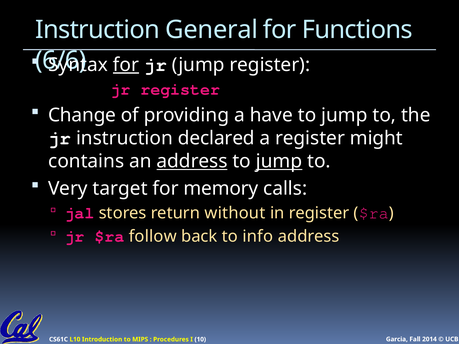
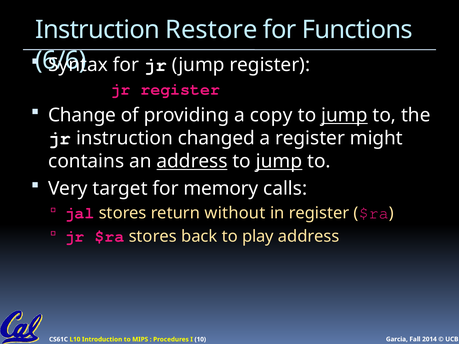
General: General -> Restore (211, 30)
for underline: present -> none (126, 65)
have: have -> copy (271, 115)
jump underline: none -> present (344, 115)
declared: declared -> changed (216, 138)
$ra follow: follow -> stores (153, 236)
info: info -> play (258, 236)
